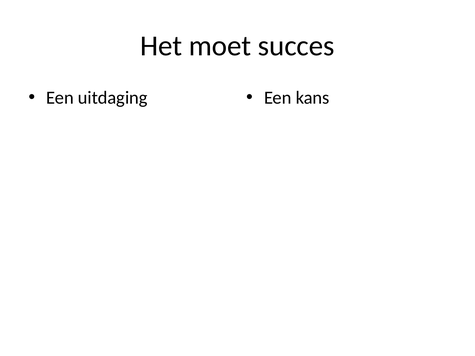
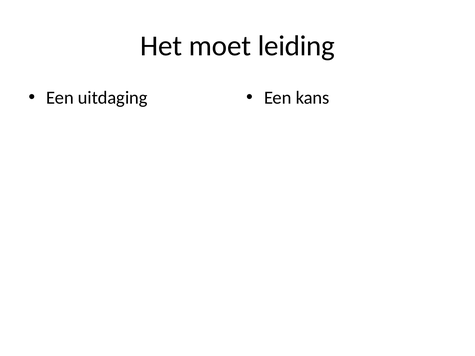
succes: succes -> leiding (296, 46)
